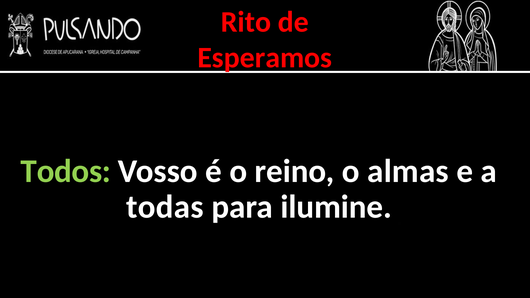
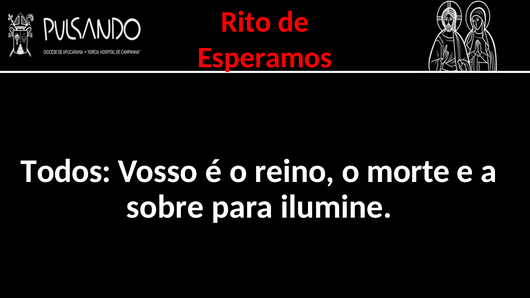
Todos colour: light green -> white (66, 171)
almas: almas -> morte (408, 171)
todas: todas -> sobre (165, 207)
